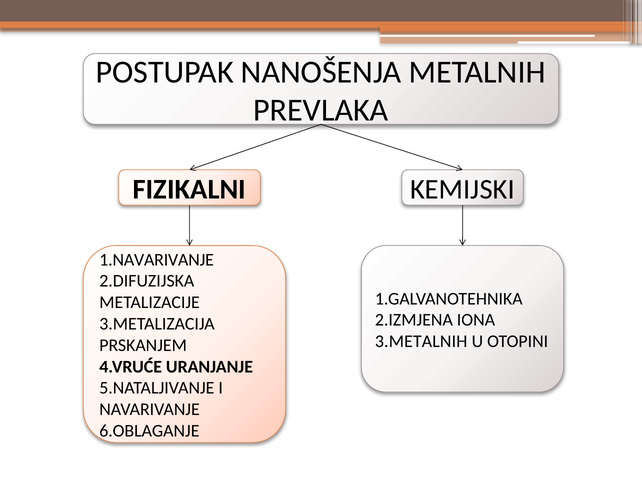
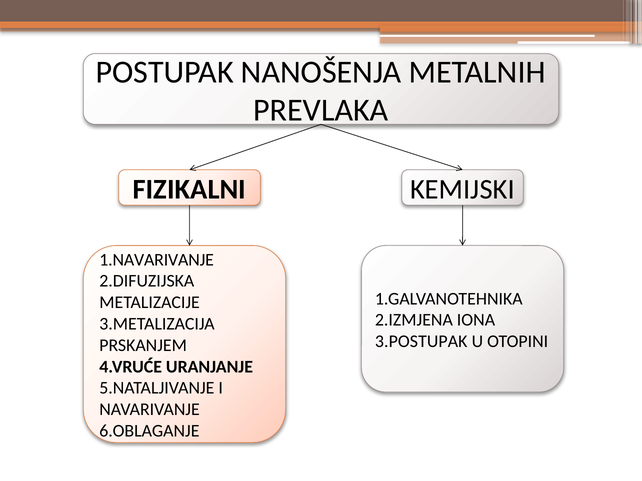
3.METALNIH: 3.METALNIH -> 3.POSTUPAK (421, 342)
